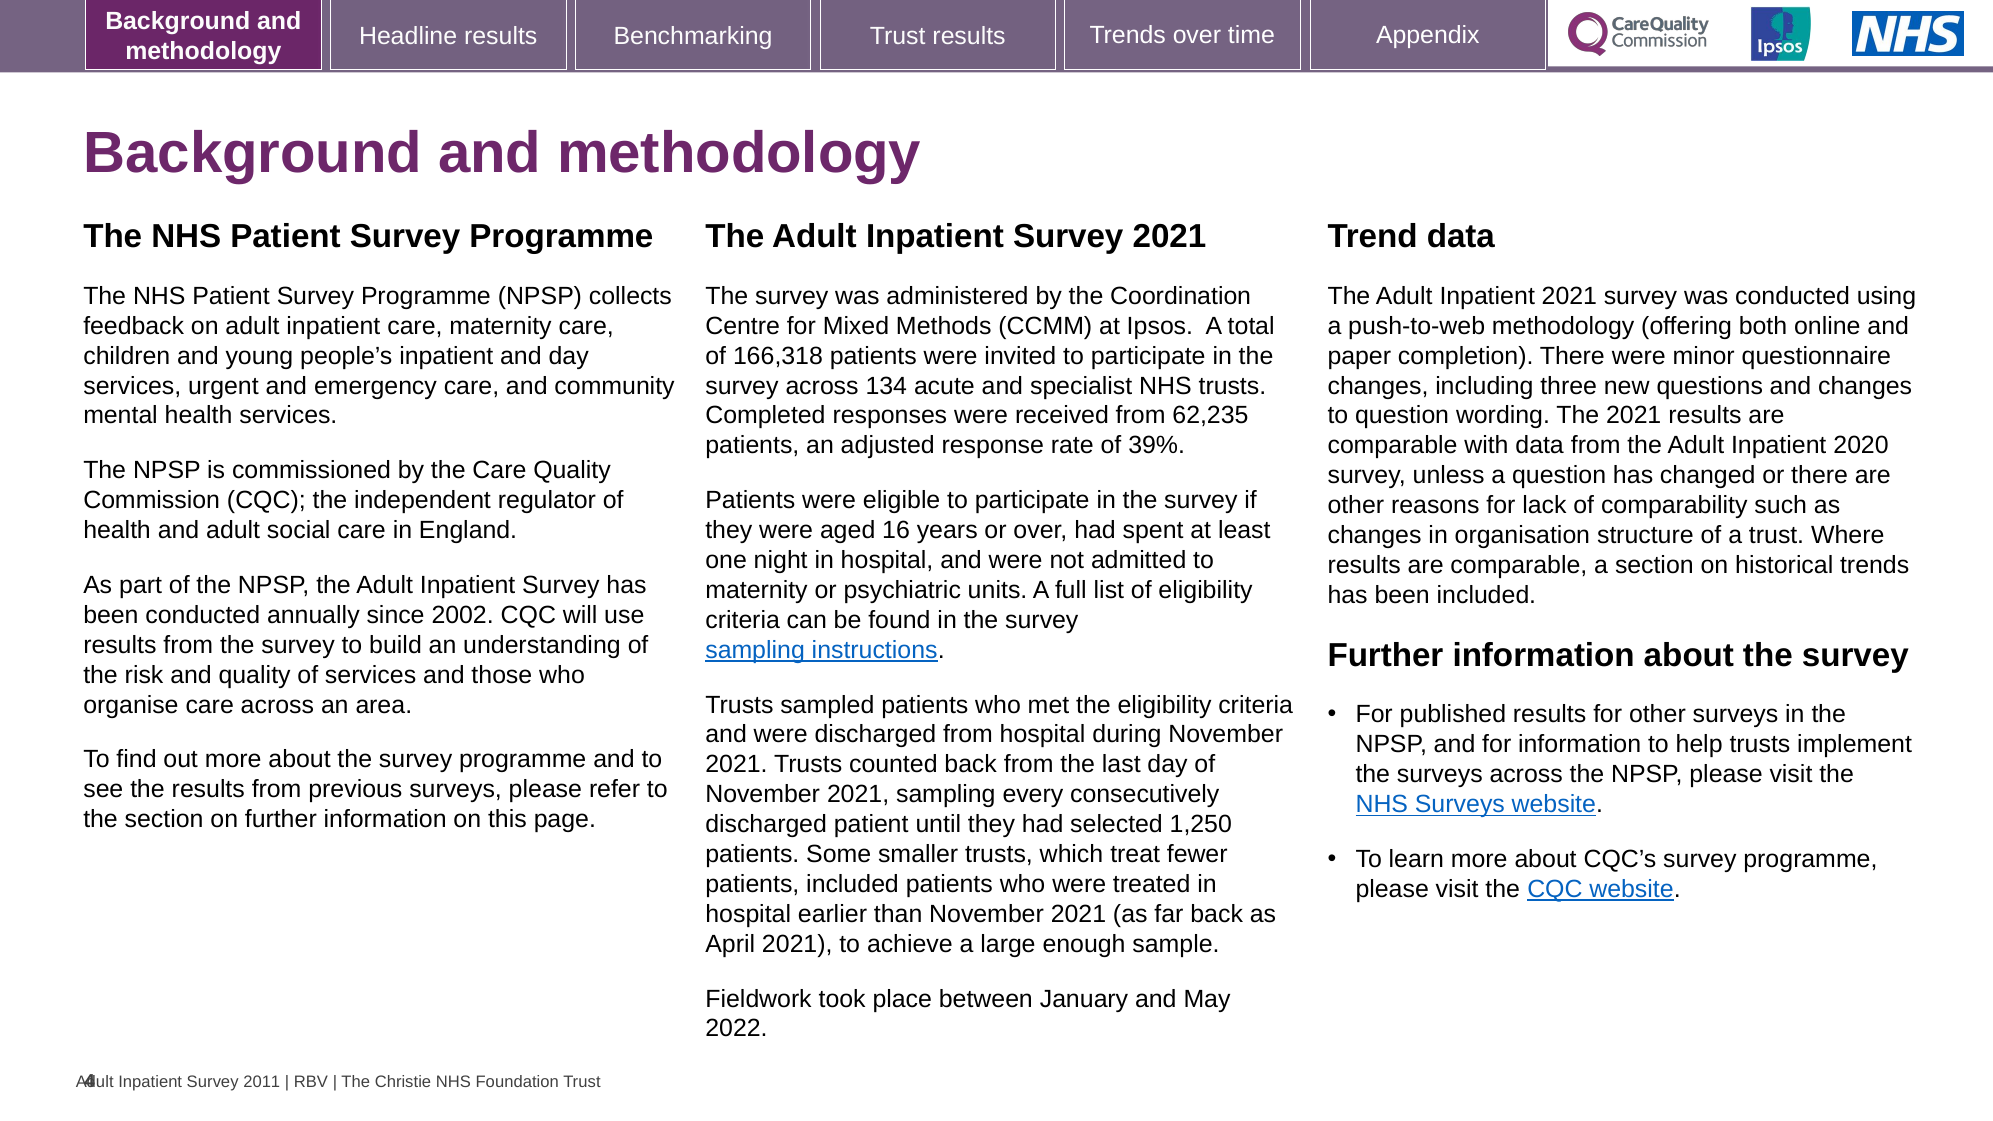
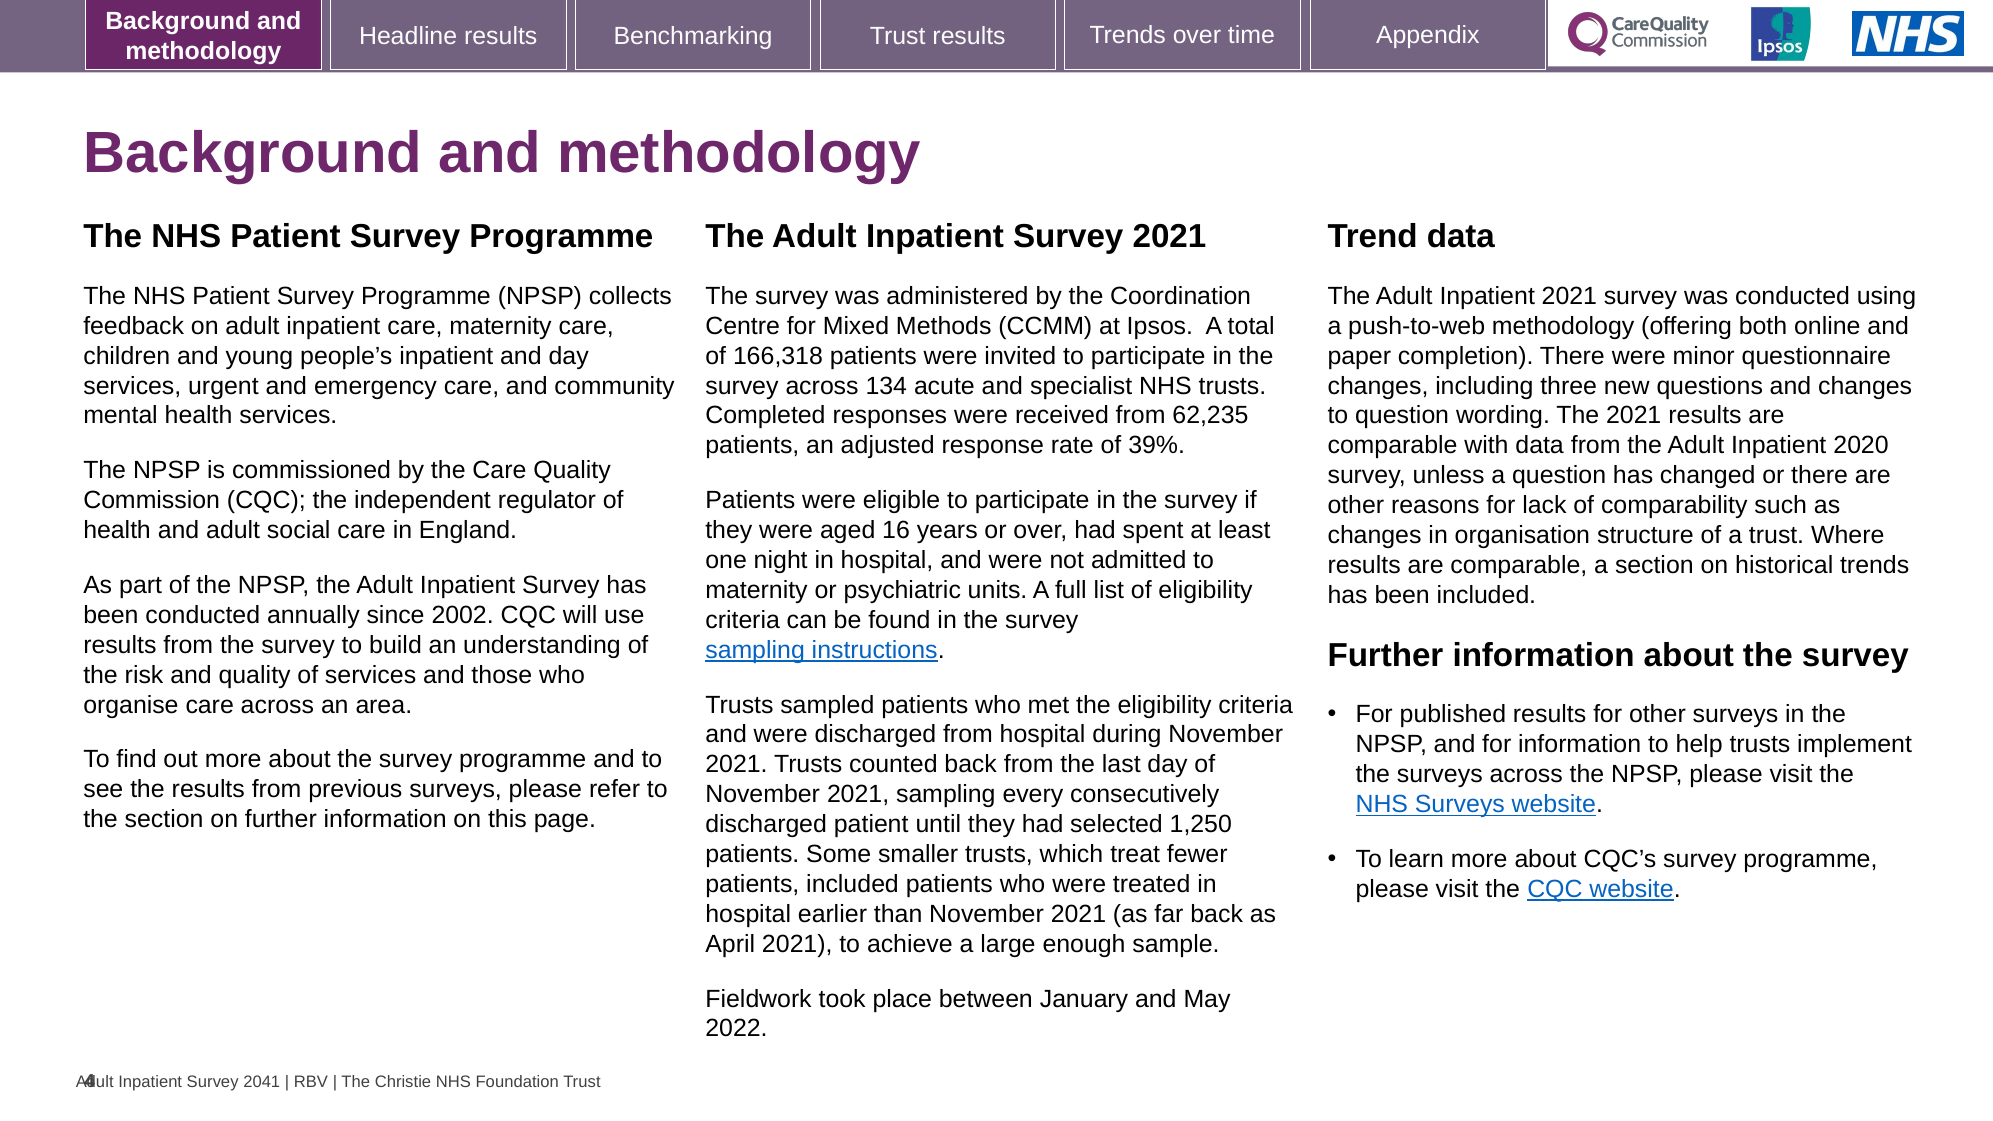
2011: 2011 -> 2041 (262, 1082)
